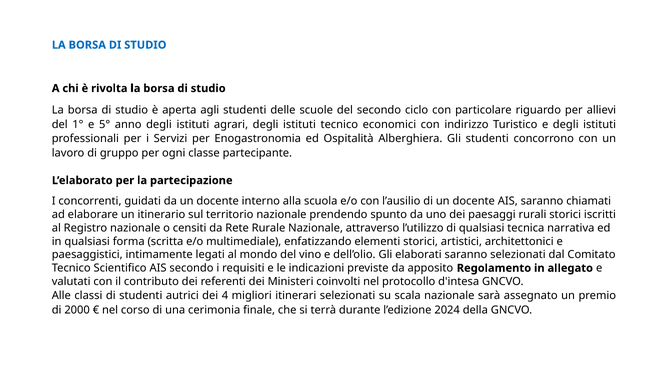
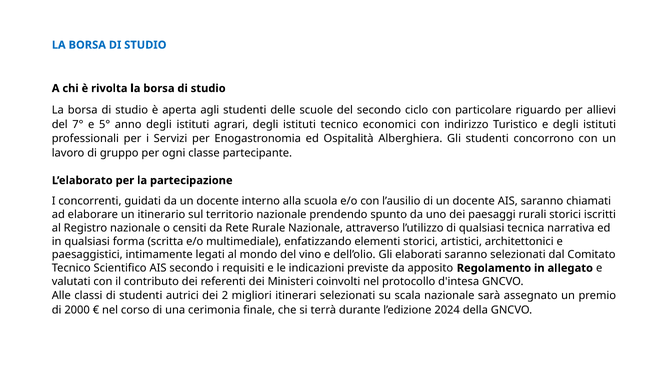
1°: 1° -> 7° (78, 125)
4: 4 -> 2 (225, 296)
